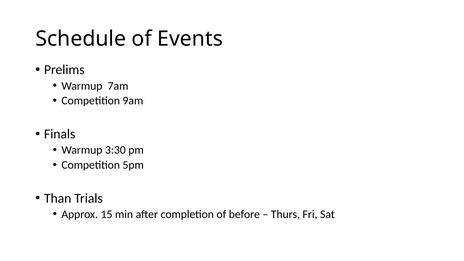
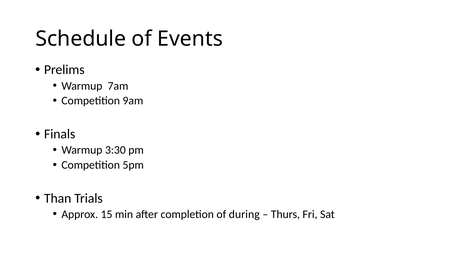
before: before -> during (244, 214)
